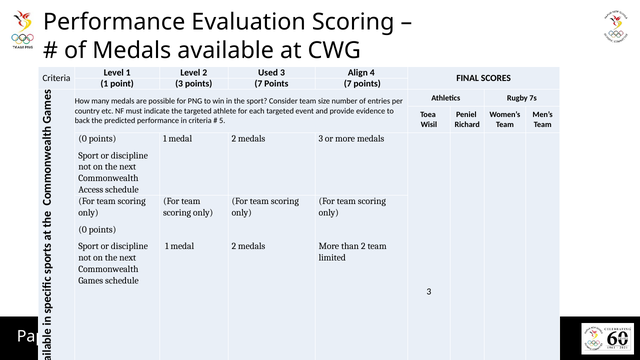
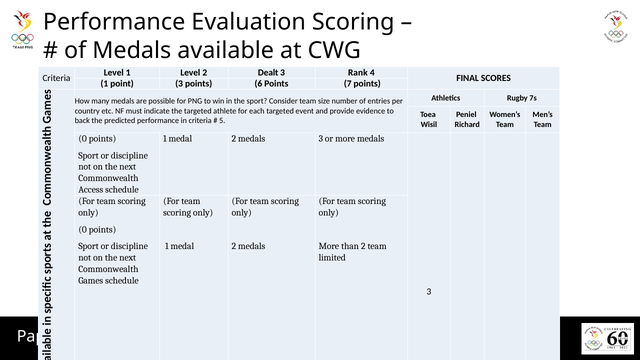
Used: Used -> Dealt (268, 73)
Align: Align -> Rank (358, 73)
3 points 7: 7 -> 6 (258, 84)
